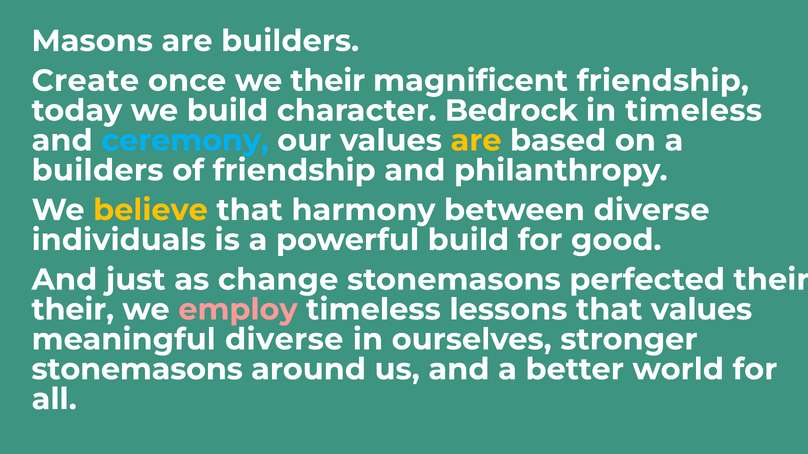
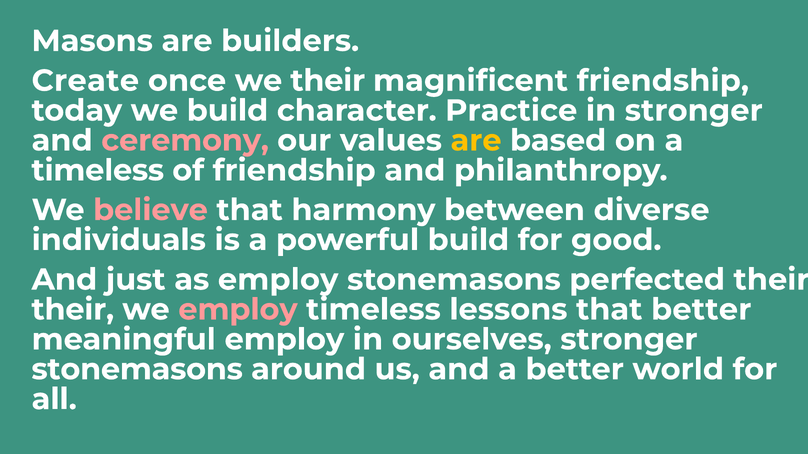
Bedrock: Bedrock -> Practice (511, 111)
in timeless: timeless -> stronger (694, 111)
ceremony colour: light blue -> pink (185, 141)
builders: builders -> timeless (98, 171)
believe colour: yellow -> pink (151, 210)
as change: change -> employ (278, 280)
that values: values -> better (701, 310)
meaningful diverse: diverse -> employ (284, 340)
